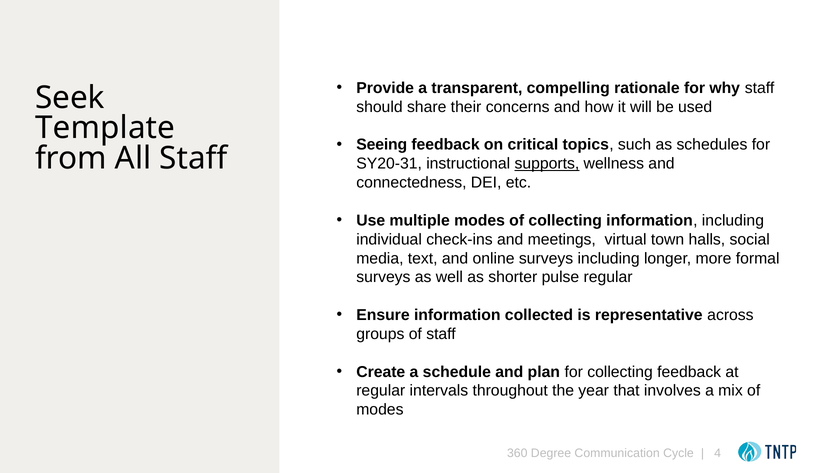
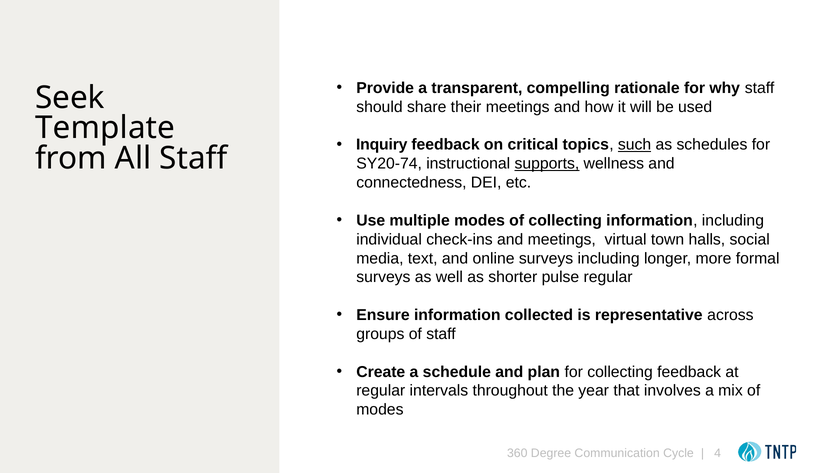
their concerns: concerns -> meetings (518, 107)
Seeing: Seeing -> Inquiry (382, 145)
such underline: none -> present (635, 145)
SY20-31: SY20-31 -> SY20-74 (389, 164)
